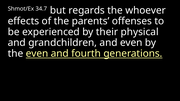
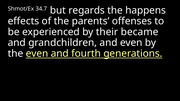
whoever: whoever -> happens (146, 10)
physical: physical -> became (140, 32)
